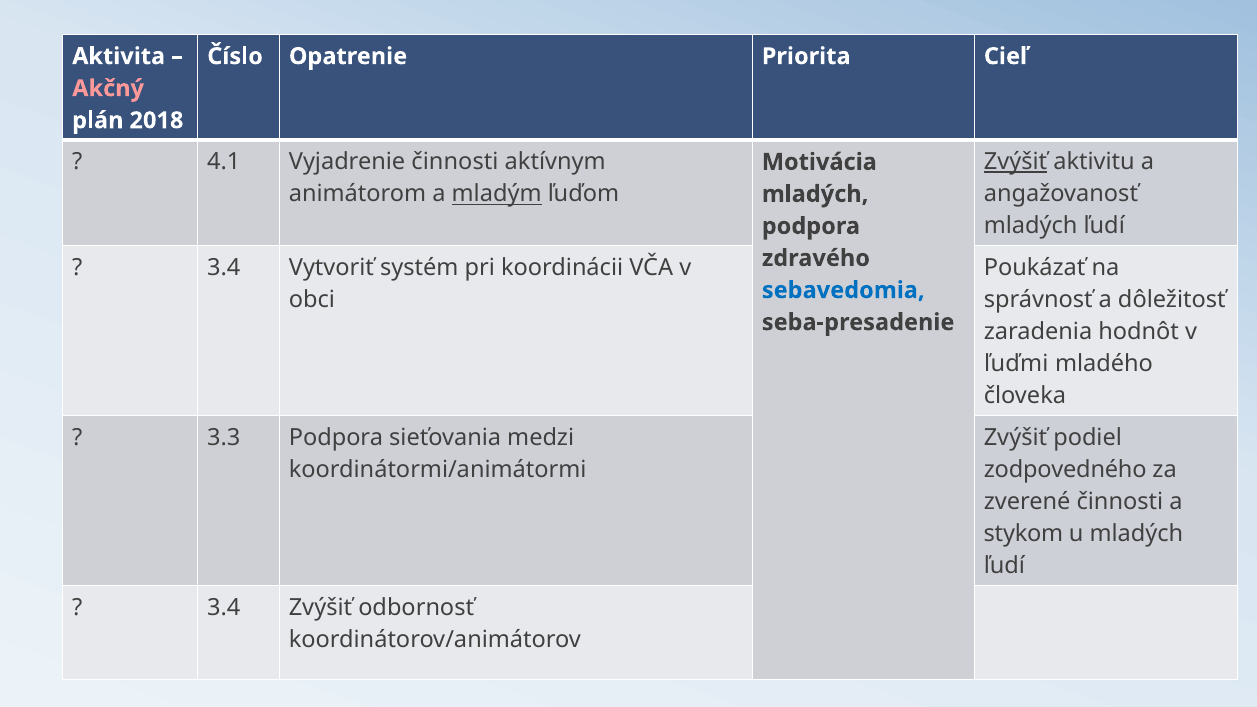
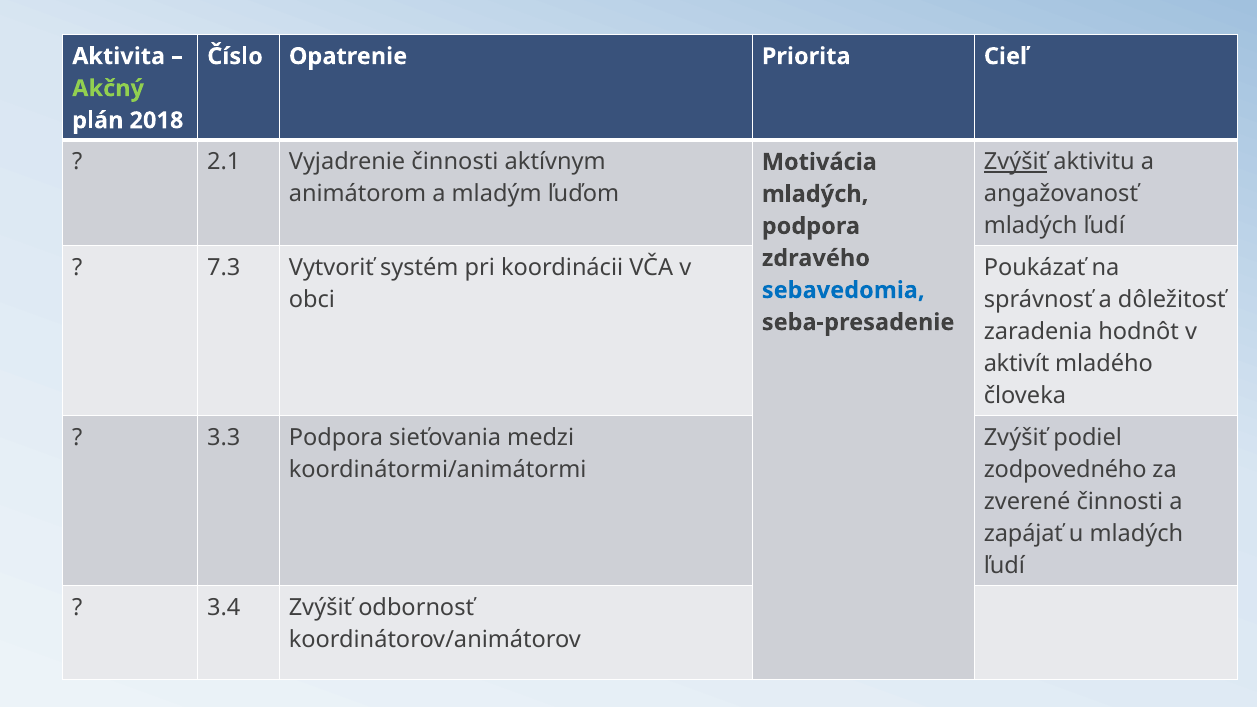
Akčný colour: pink -> light green (108, 88)
4.1: 4.1 -> 2.1 (224, 162)
mladým underline: present -> none (497, 194)
3.4: 3.4 -> 7.3 (224, 268)
ľuďmi: ľuďmi -> aktivít (1017, 364)
stykom: stykom -> zapájať (1023, 534)
